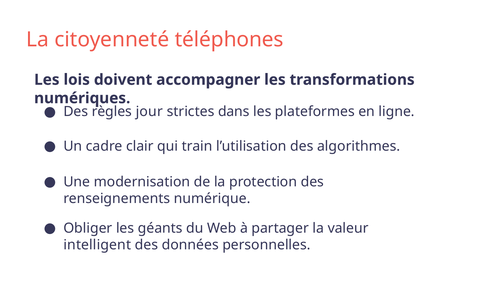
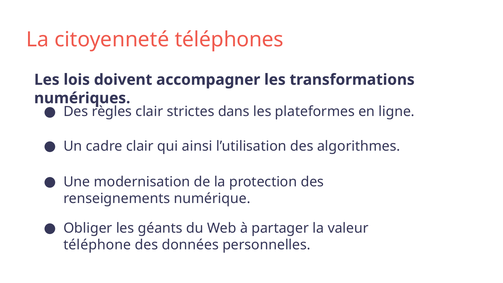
règles jour: jour -> clair (149, 112)
train: train -> ainsi (197, 146)
intelligent: intelligent -> téléphone (97, 245)
